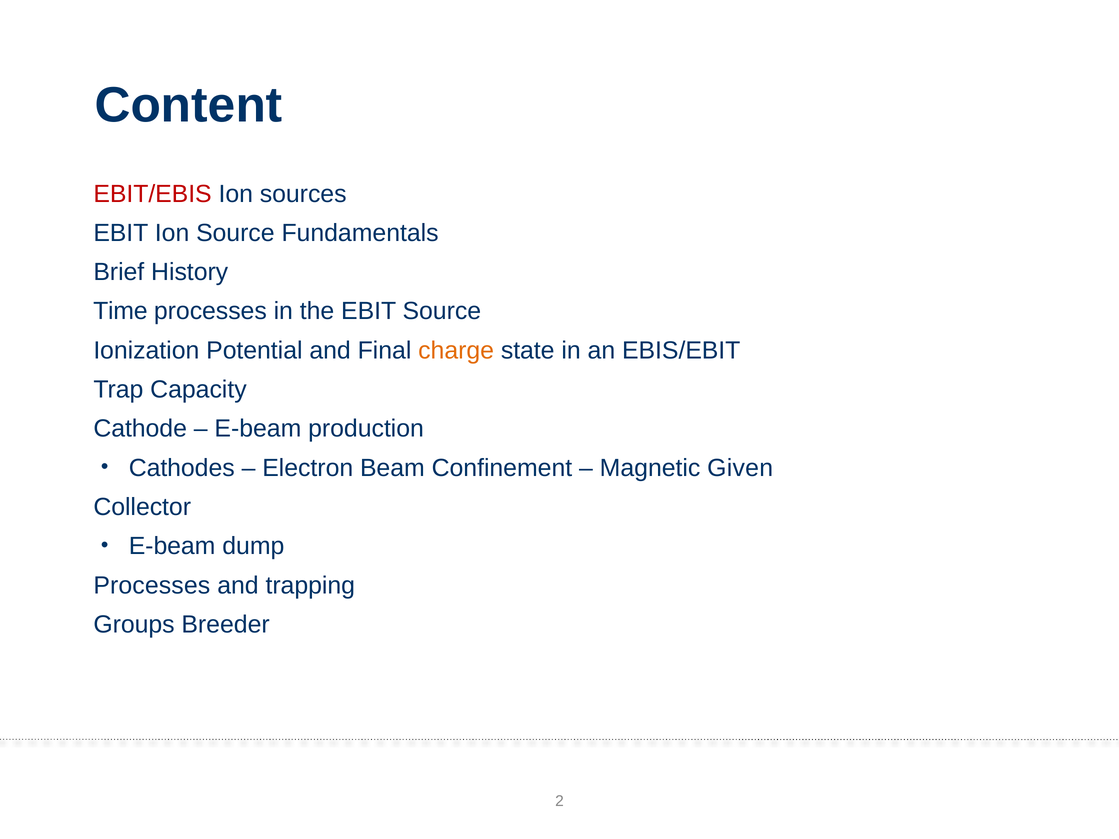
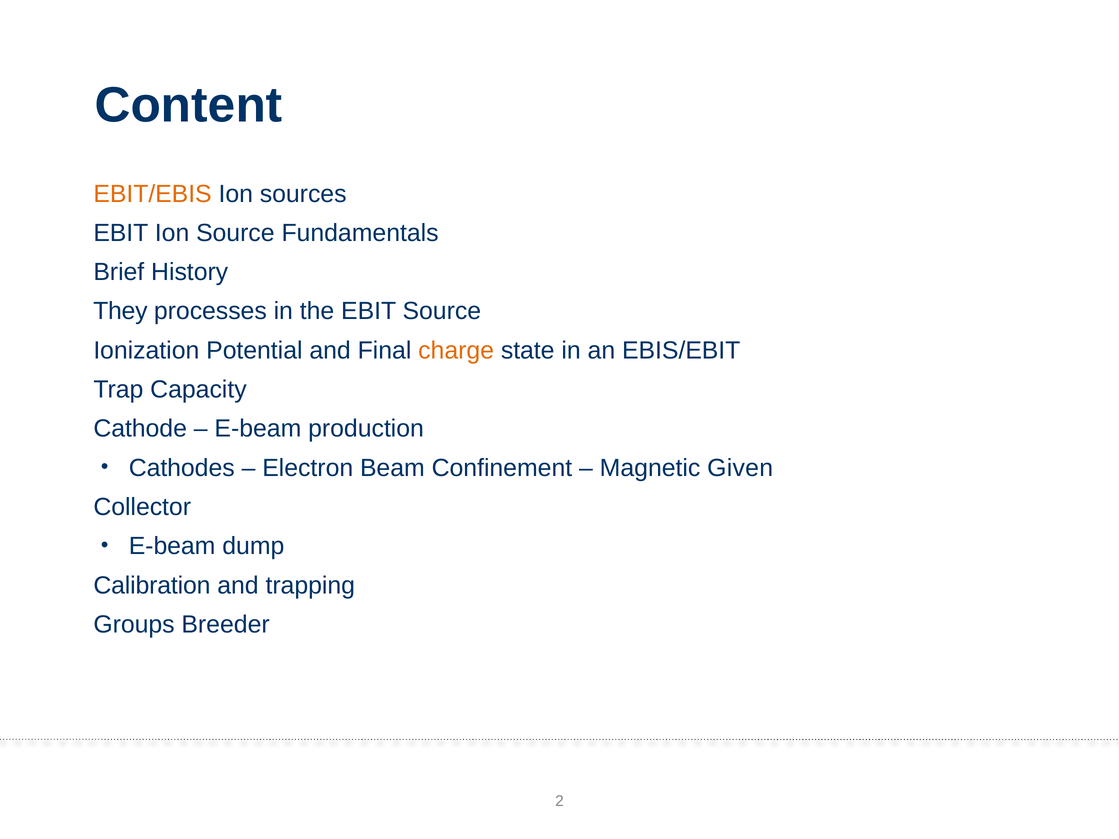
EBIT/EBIS colour: red -> orange (153, 194)
Time: Time -> They (120, 311)
Processes: Processes -> Calibration (152, 586)
